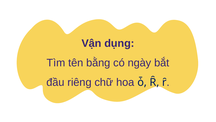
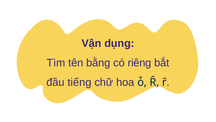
ngày: ngày -> riêng (140, 63)
riêng: riêng -> tiếng (79, 82)
